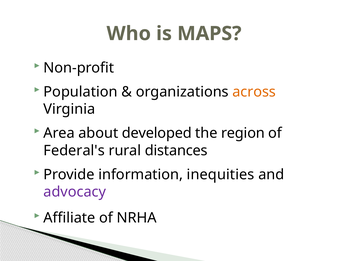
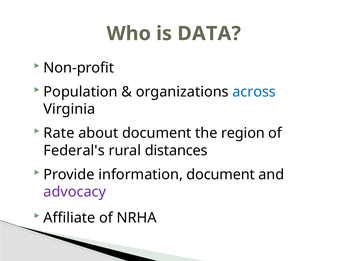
MAPS: MAPS -> DATA (209, 34)
across colour: orange -> blue (254, 92)
Area: Area -> Rate (59, 133)
about developed: developed -> document (157, 133)
information inequities: inequities -> document (221, 174)
